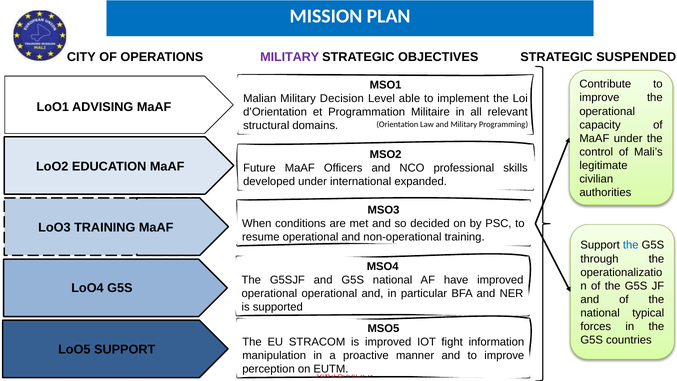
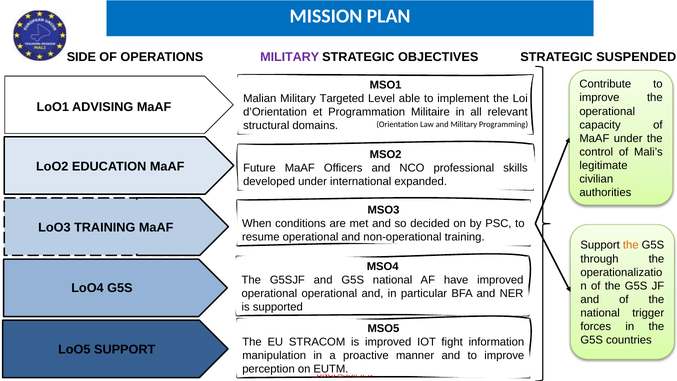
CITY: CITY -> SIDE (81, 57)
Decision: Decision -> Targeted (342, 98)
the colour: blue -> orange (631, 245)
typical: typical -> trigger (648, 313)
